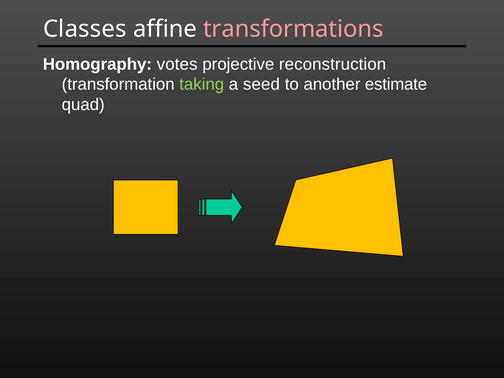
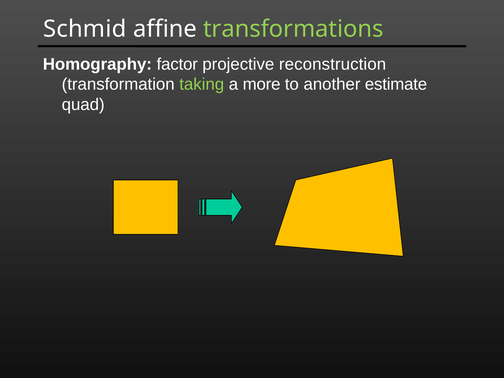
Classes: Classes -> Schmid (85, 29)
transformations colour: pink -> light green (293, 29)
votes: votes -> factor (177, 64)
seed: seed -> more (262, 84)
